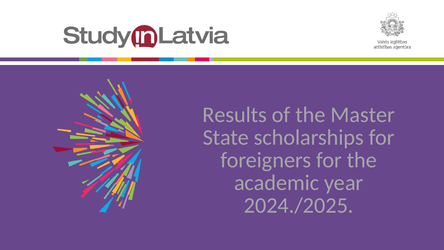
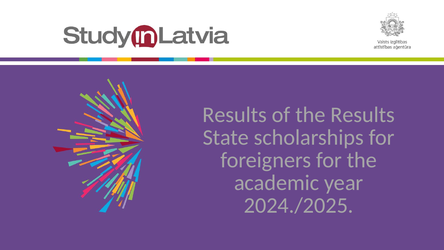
the Master: Master -> Results (363, 115)
